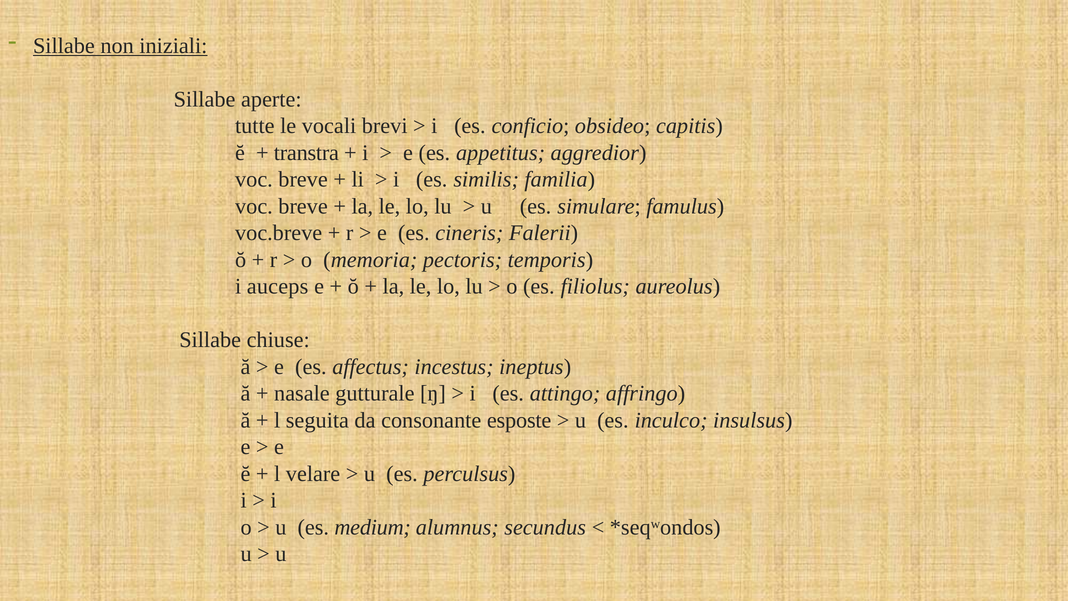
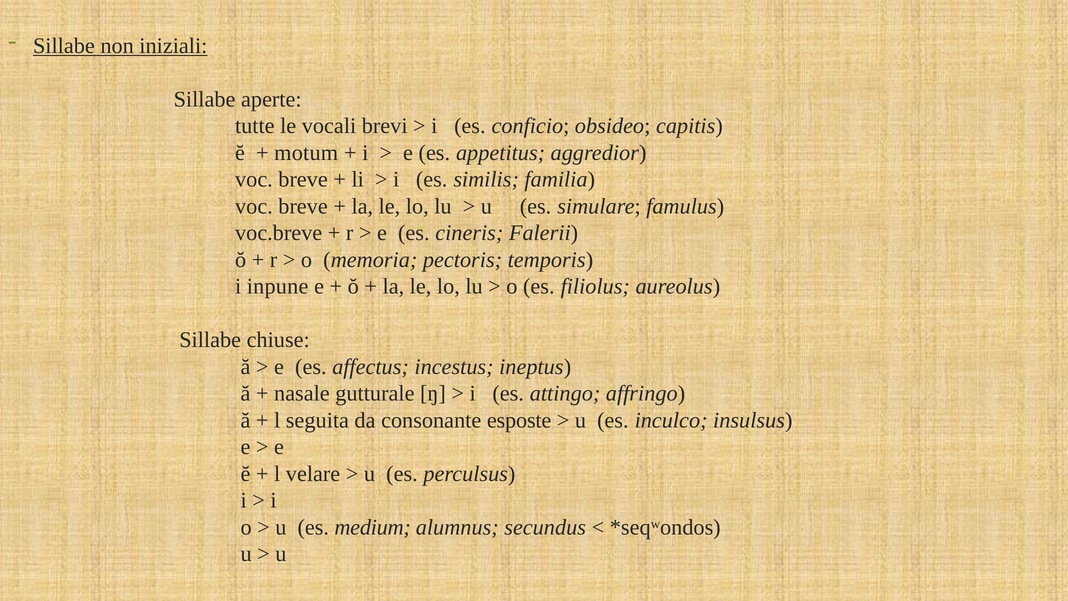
transtra: transtra -> motum (306, 153)
auceps: auceps -> inpune (278, 286)
